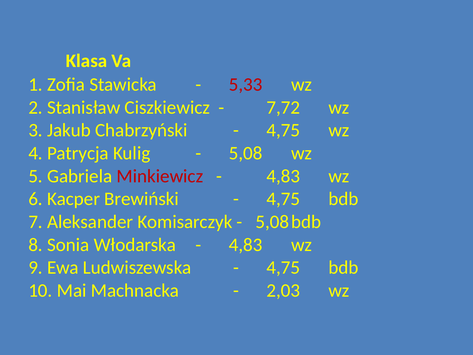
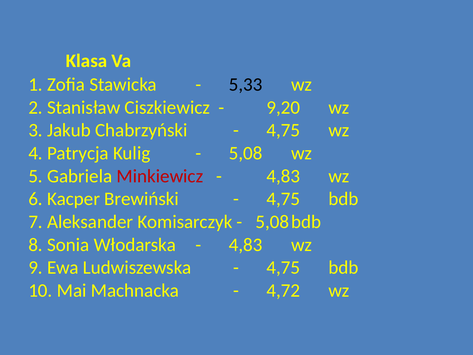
5,33 colour: red -> black (246, 85)
7,72: 7,72 -> 9,20 (283, 107)
2,03: 2,03 -> 4,72 (283, 290)
